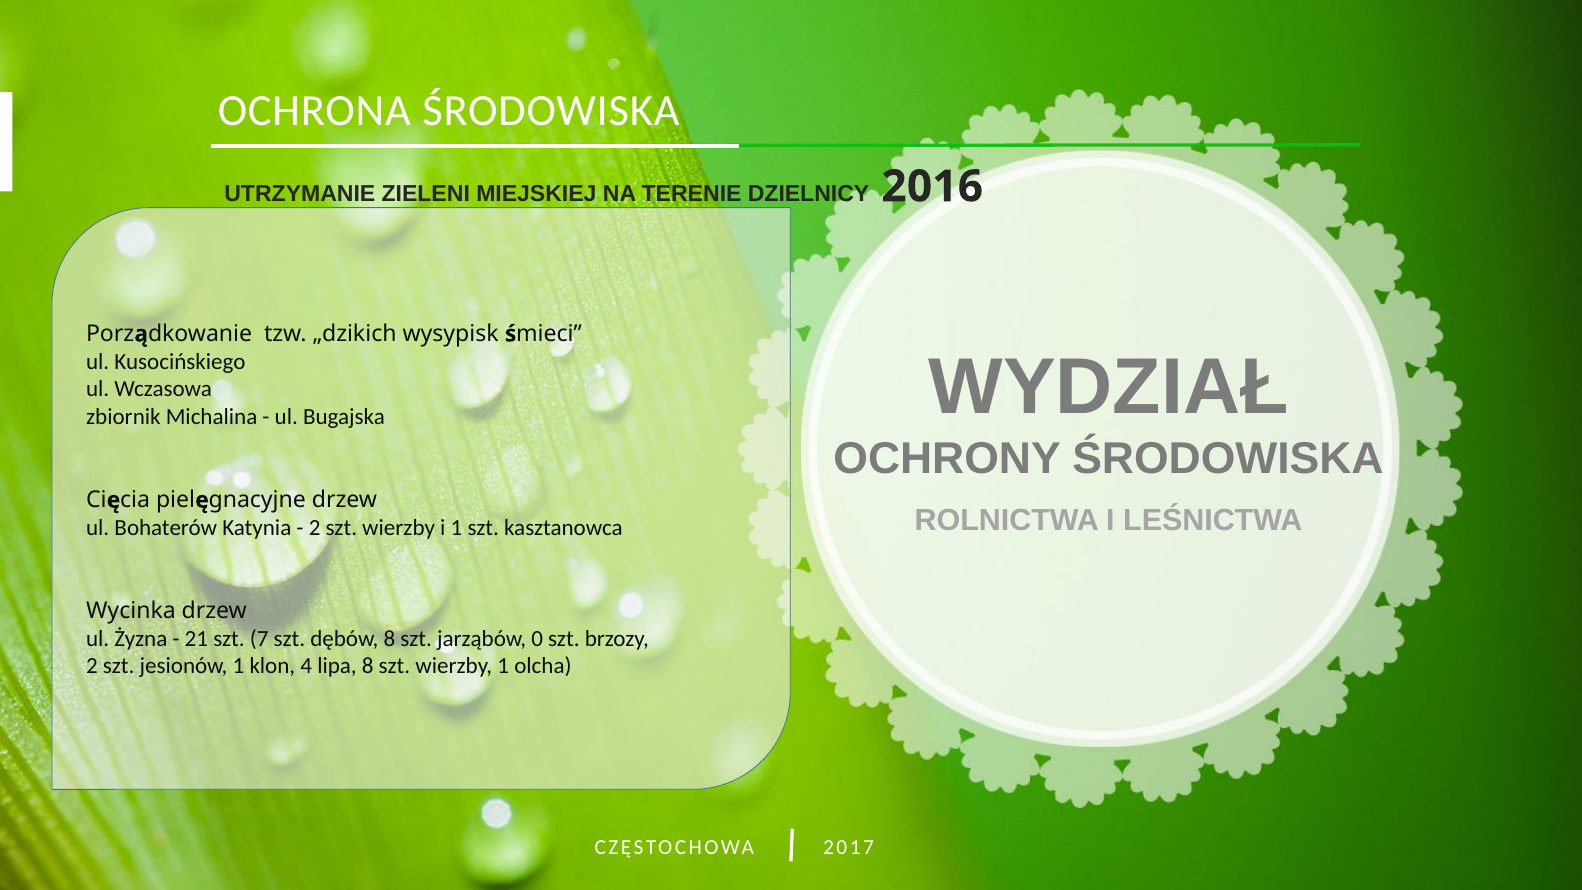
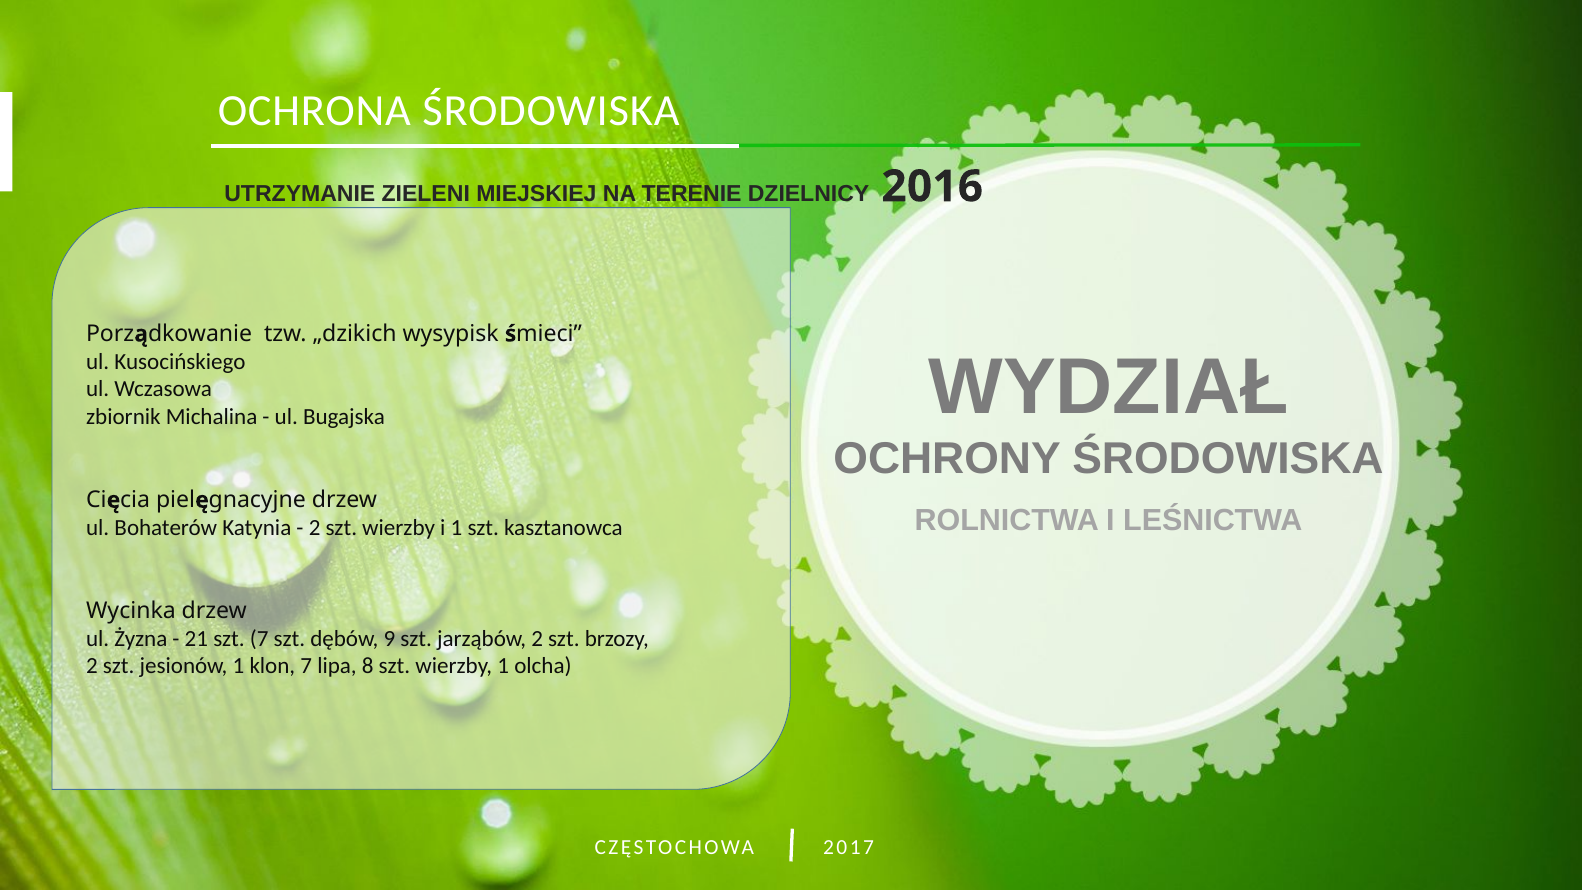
dębów 8: 8 -> 9 (389, 639)
jarząbów 0: 0 -> 2 (537, 639)
klon 4: 4 -> 7 (306, 666)
